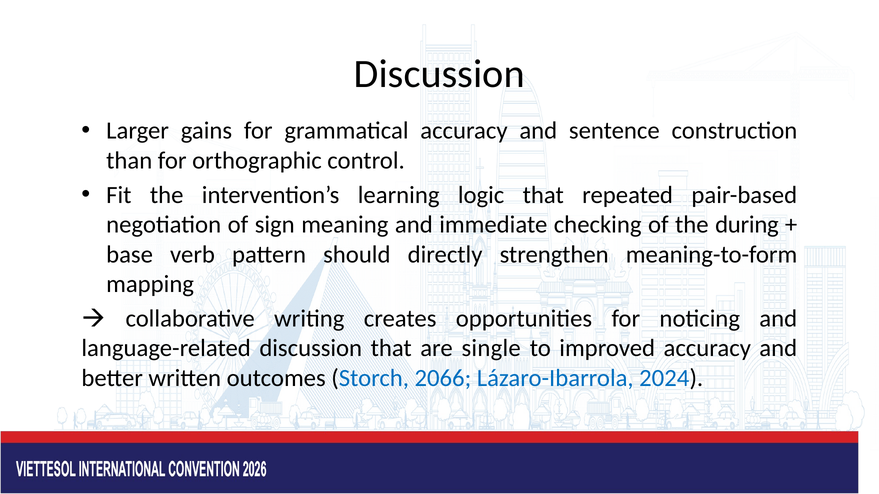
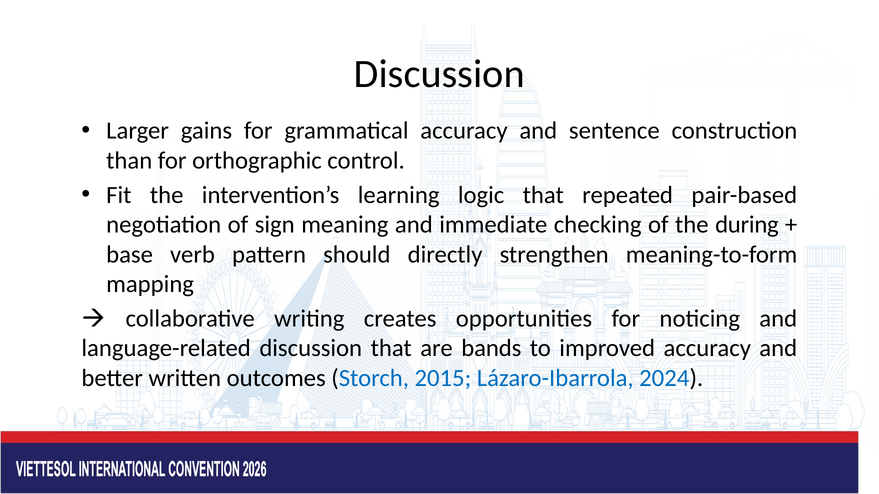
single: single -> bands (491, 349)
2066: 2066 -> 2015 (443, 378)
